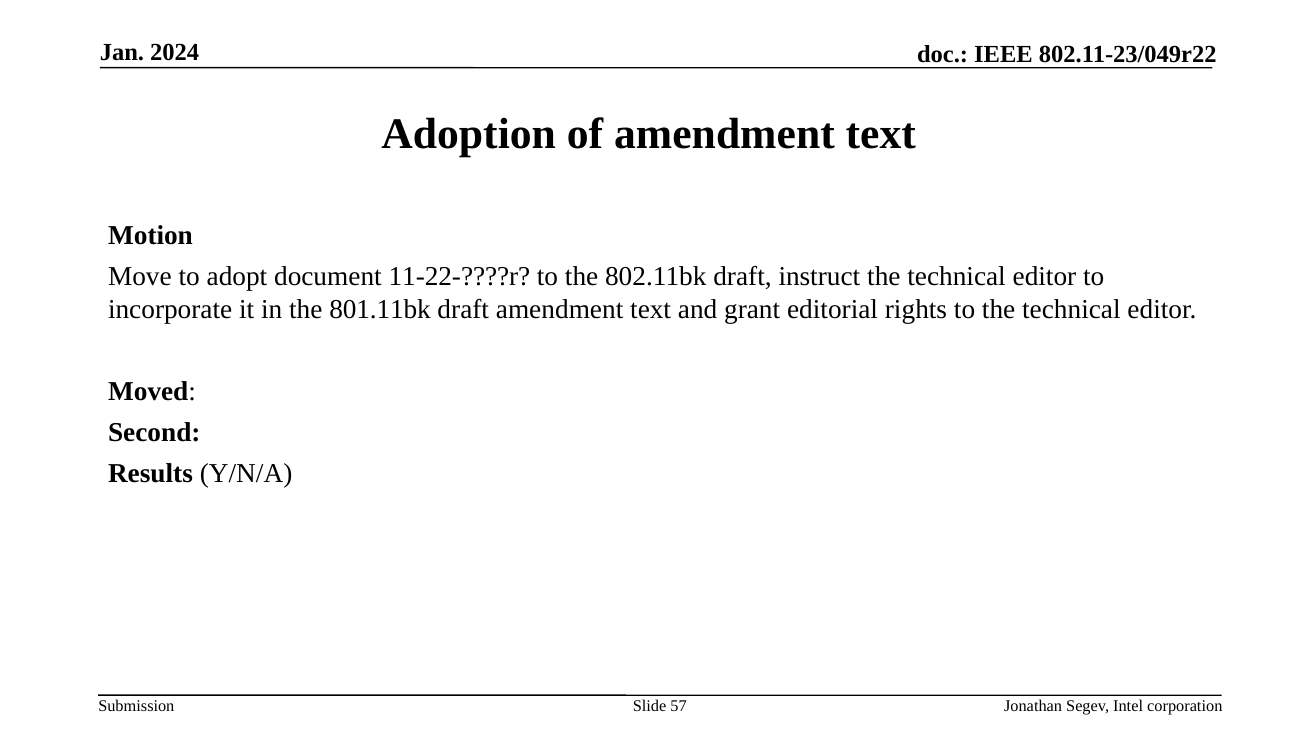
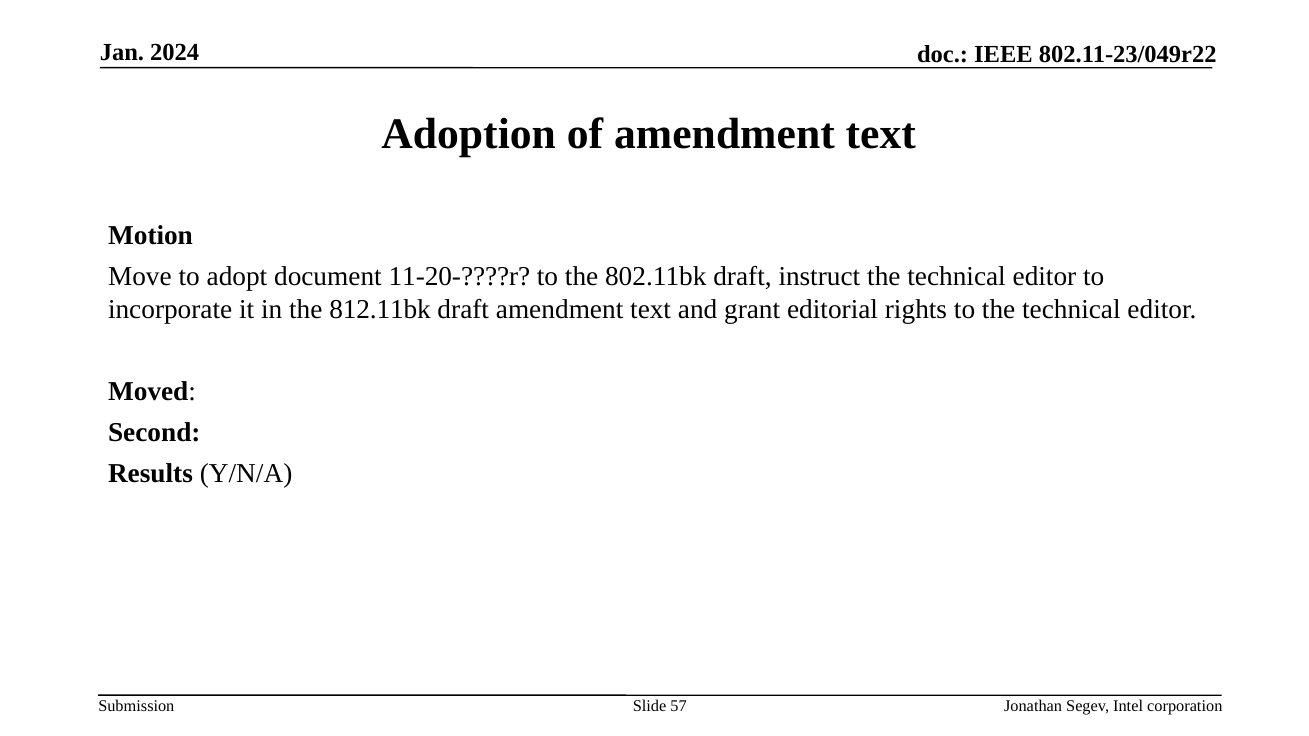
11-22-????r: 11-22-????r -> 11-20-????r (459, 277)
801.11bk: 801.11bk -> 812.11bk (380, 310)
